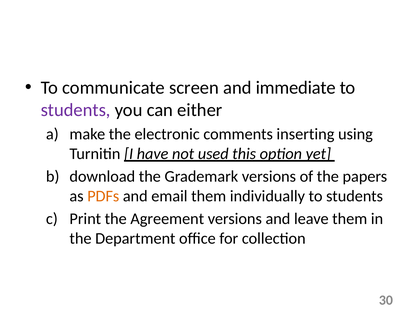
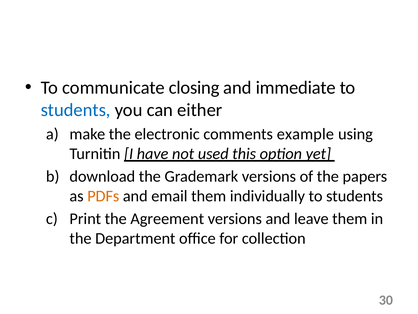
screen: screen -> closing (194, 88)
students colour: purple -> blue (76, 110)
inserting: inserting -> example (305, 134)
